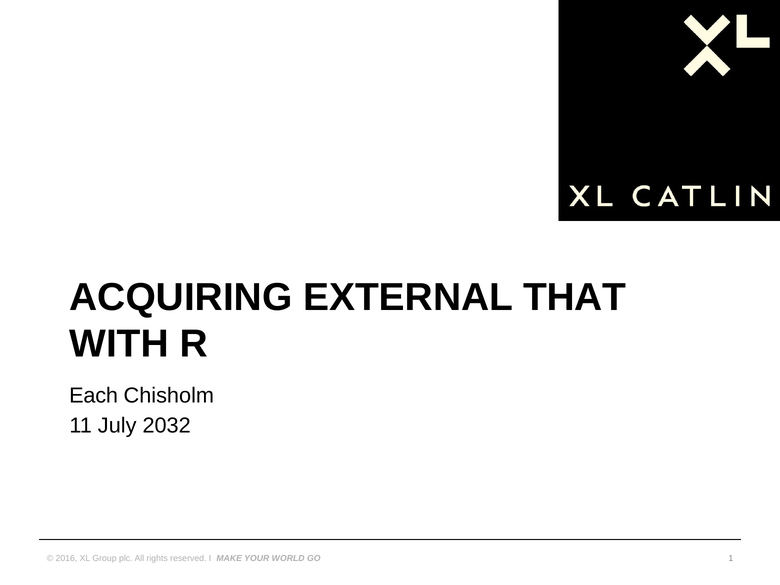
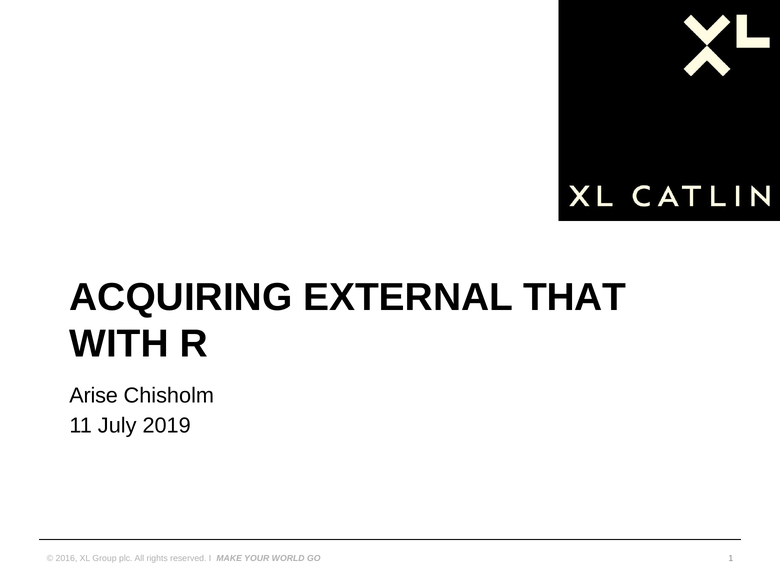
Each: Each -> Arise (94, 395)
2032: 2032 -> 2019 (167, 426)
